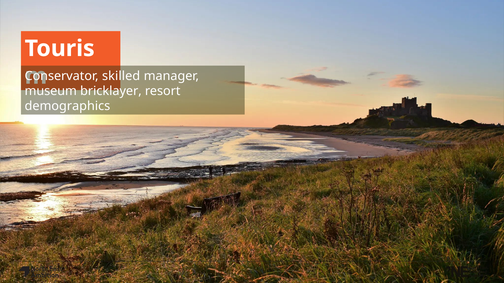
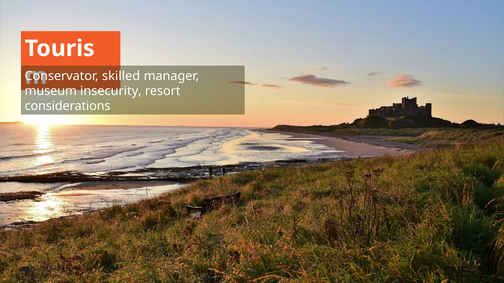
bricklayer: bricklayer -> insecurity (111, 91)
demographics: demographics -> considerations (68, 106)
